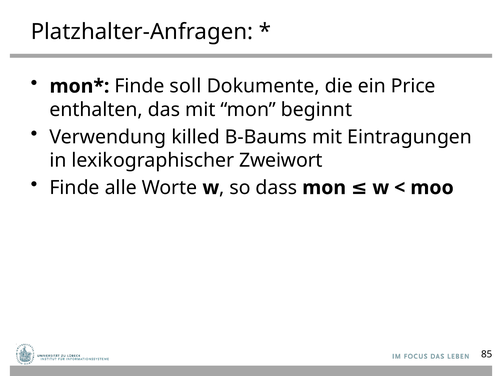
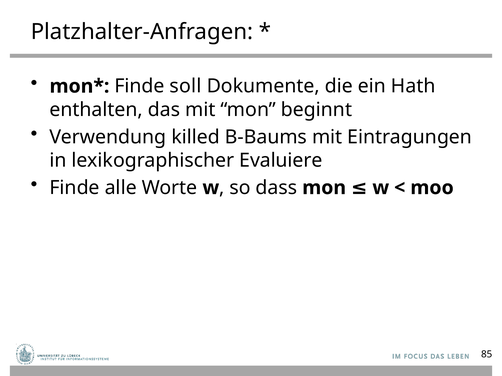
Price: Price -> Hath (413, 86)
Zweiwort: Zweiwort -> Evaluiere (281, 161)
